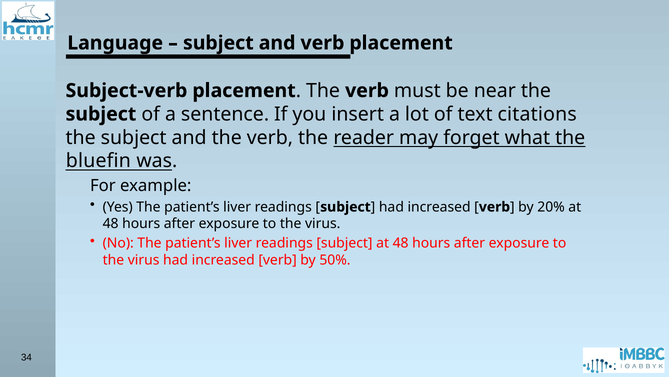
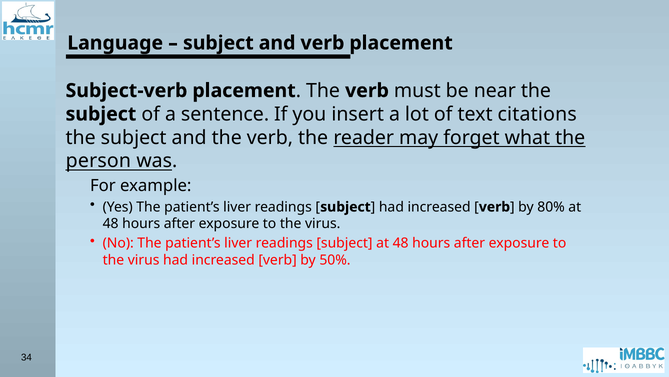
bluefin: bluefin -> person (98, 161)
20%: 20% -> 80% (551, 207)
